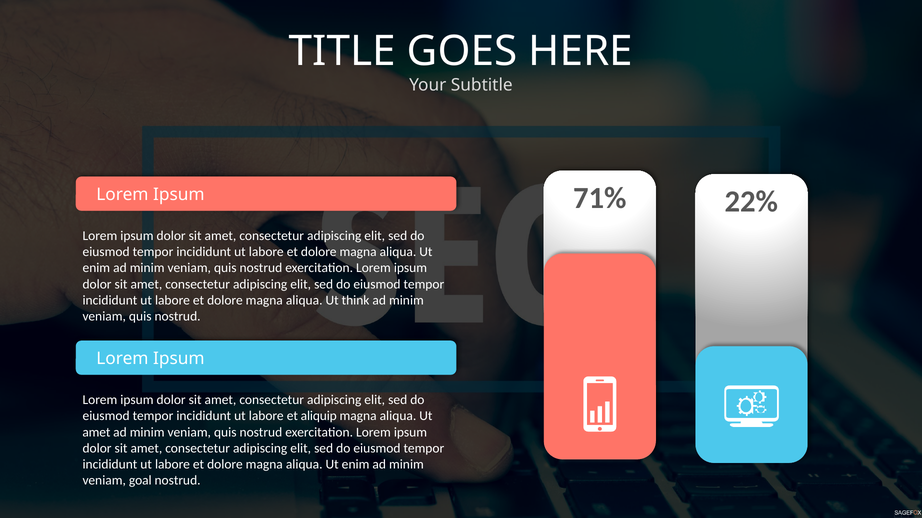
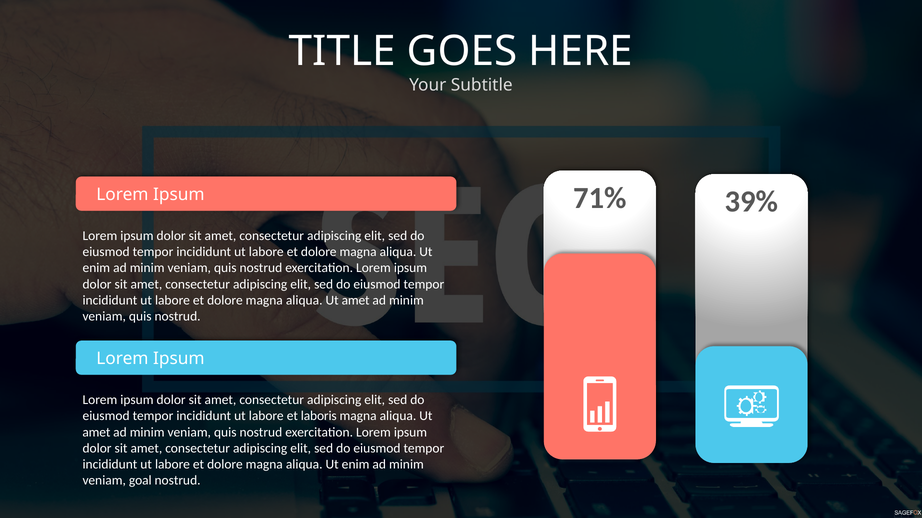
22%: 22% -> 39% (752, 202)
think: think -> amet (356, 301)
aliquip: aliquip -> laboris (319, 416)
